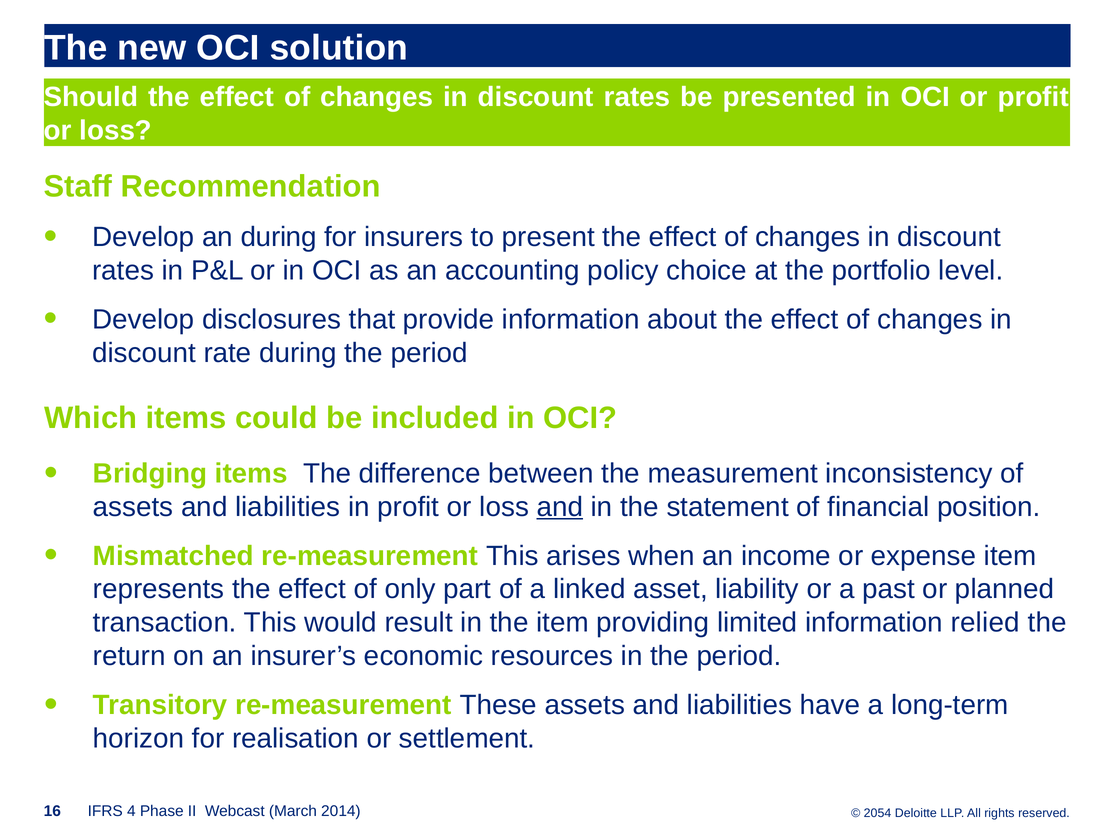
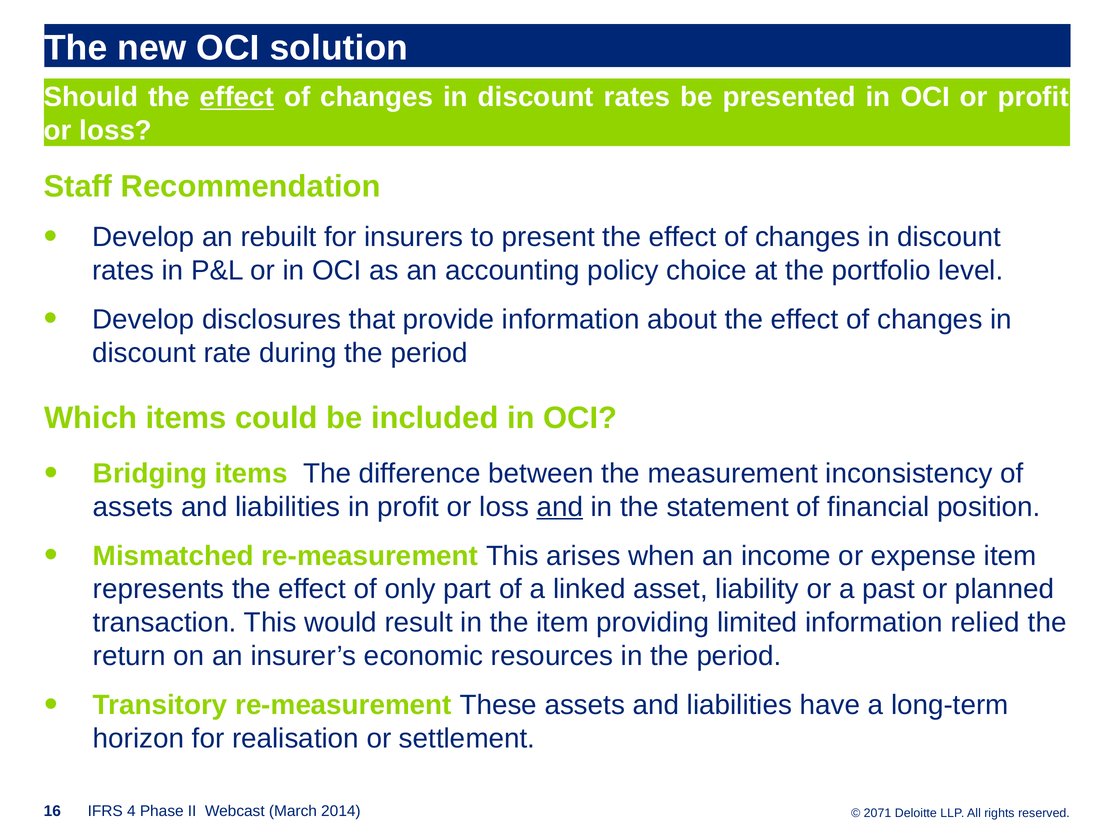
effect underline: none -> present (237, 97)
an during: during -> rebuilt (279, 237)
2054: 2054 -> 2071 (877, 813)
